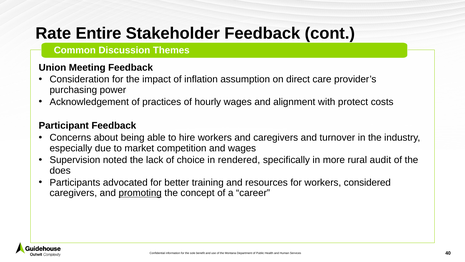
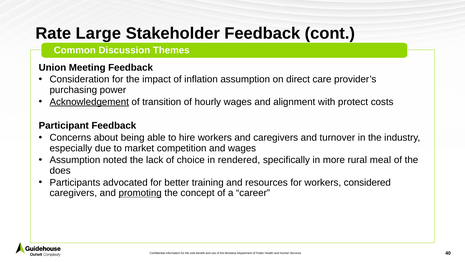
Entire: Entire -> Large (98, 33)
Acknowledgement underline: none -> present (89, 102)
practices: practices -> transition (162, 102)
Supervision: Supervision -> Assumption (75, 160)
audit: audit -> meal (380, 160)
